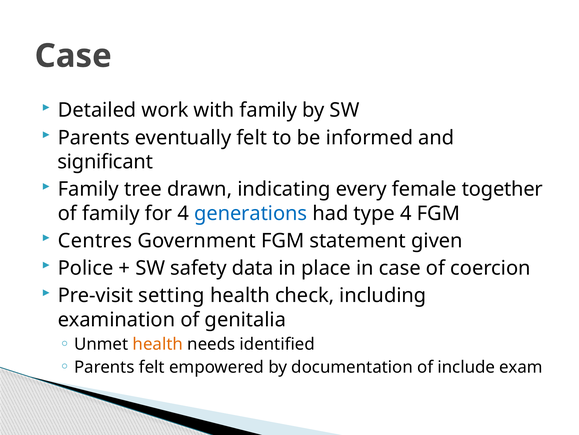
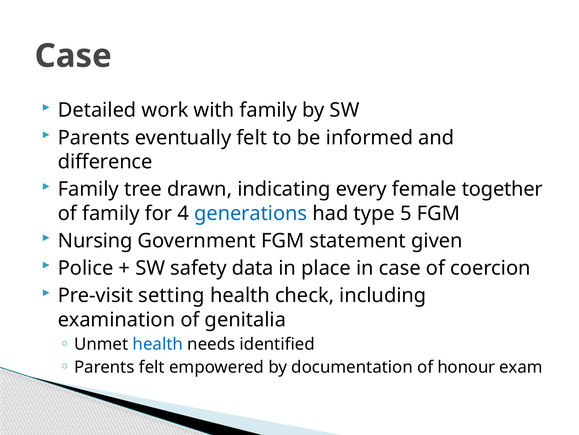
significant: significant -> difference (105, 162)
type 4: 4 -> 5 (406, 213)
Centres: Centres -> Nursing (95, 240)
health colour: orange -> blue (158, 344)
include: include -> honour (466, 367)
